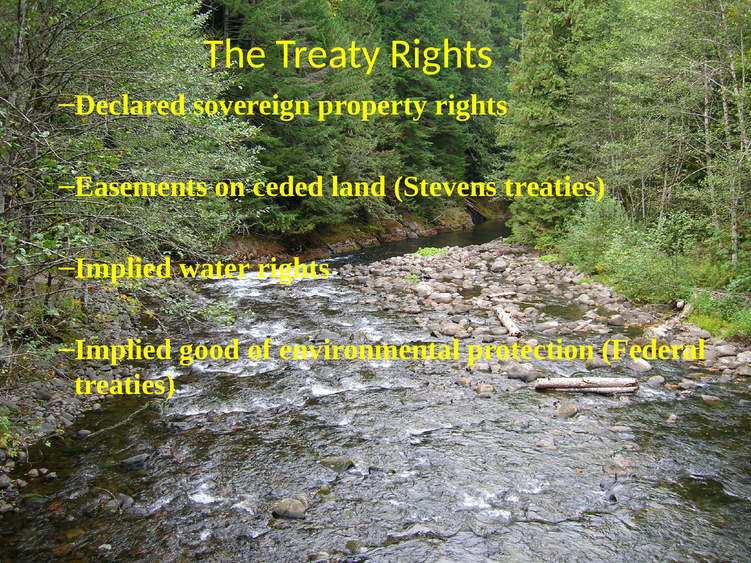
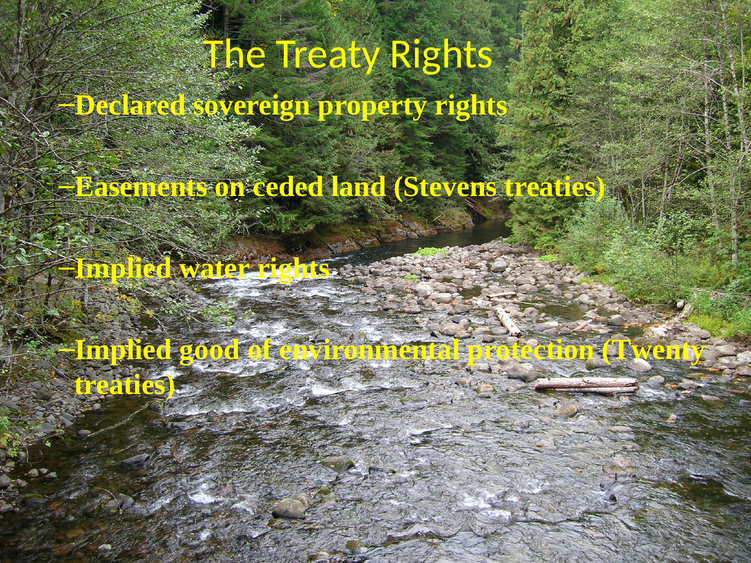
Federal: Federal -> Twenty (654, 350)
